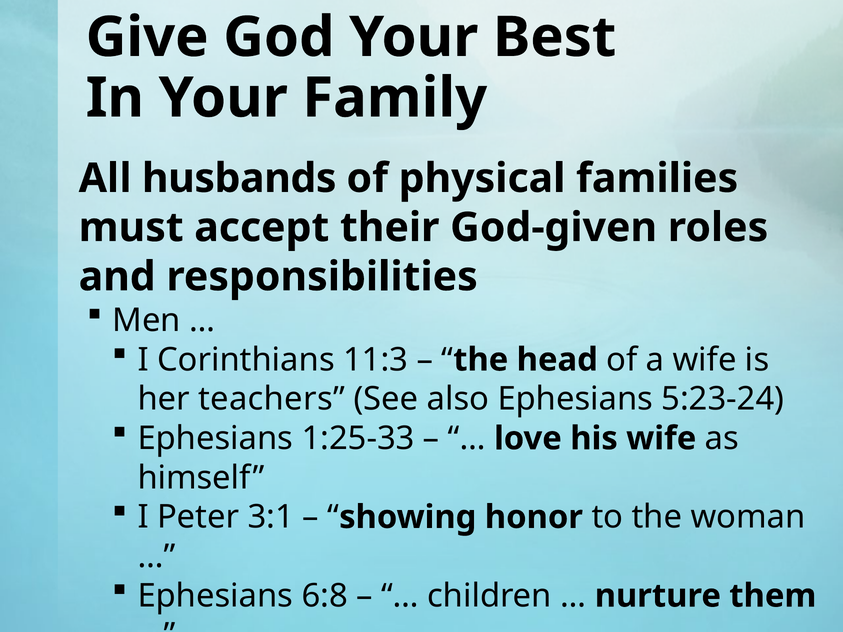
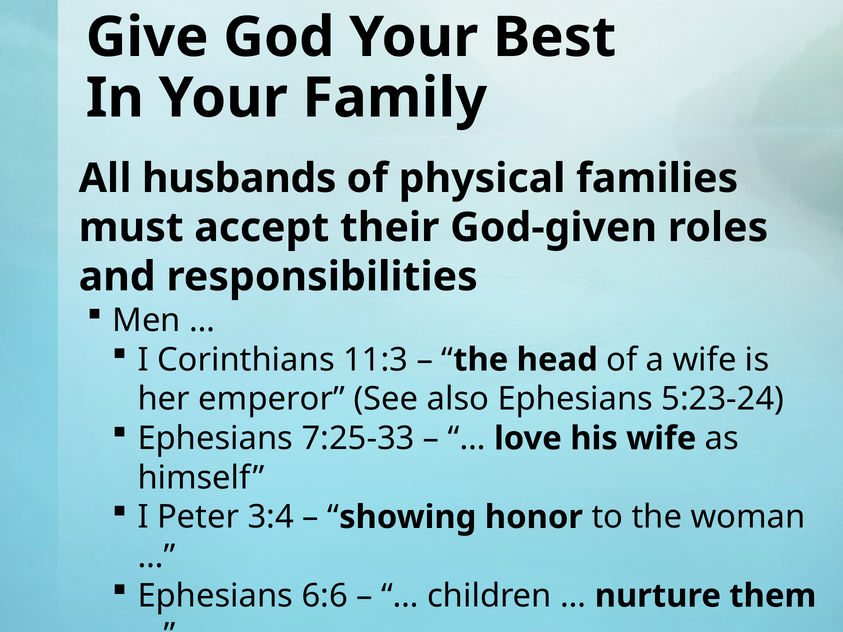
teachers: teachers -> emperor (272, 399)
1:25-33: 1:25-33 -> 7:25-33 (358, 439)
3:1: 3:1 -> 3:4 (271, 517)
6:8: 6:8 -> 6:6 (325, 596)
